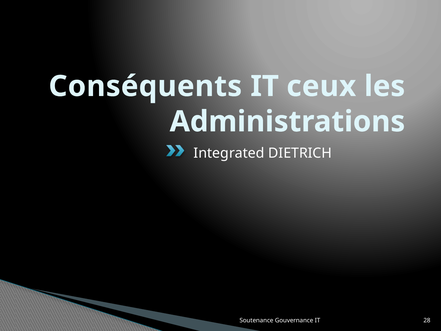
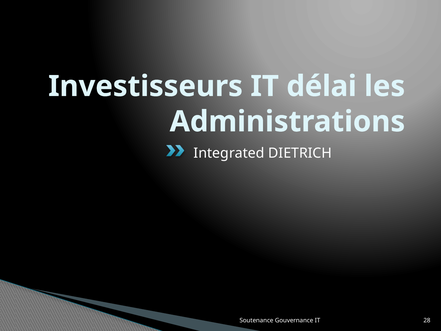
Conséquents: Conséquents -> Investisseurs (145, 86)
ceux: ceux -> délai (322, 86)
